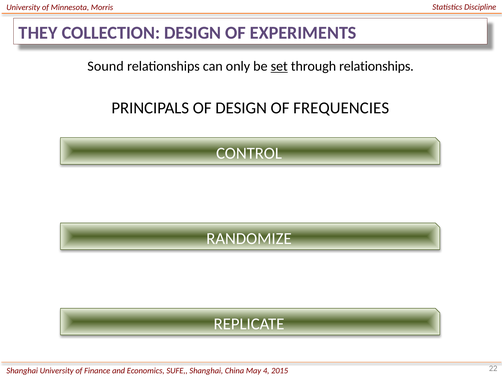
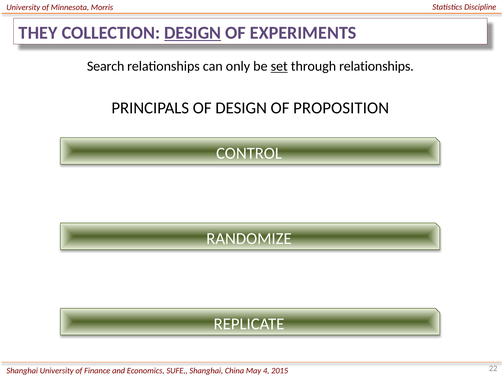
DESIGN underline: none -> present (193, 33)
Sound: Sound -> Search (106, 66)
FREQUENCIES: FREQUENCIES -> PROPOSITION (341, 108)
